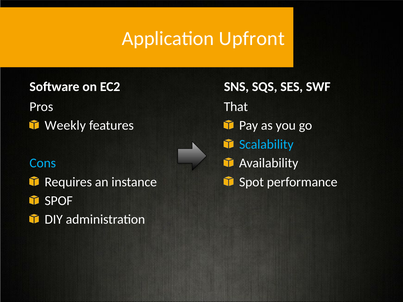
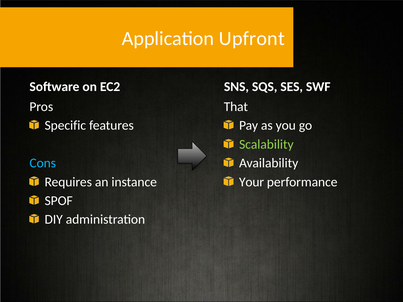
Weekly: Weekly -> Specific (65, 126)
Scalability colour: light blue -> light green (266, 144)
Spot: Spot -> Your (252, 182)
